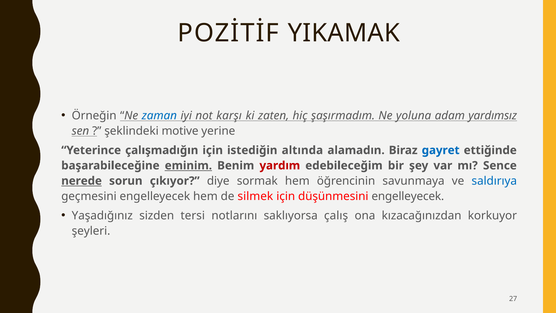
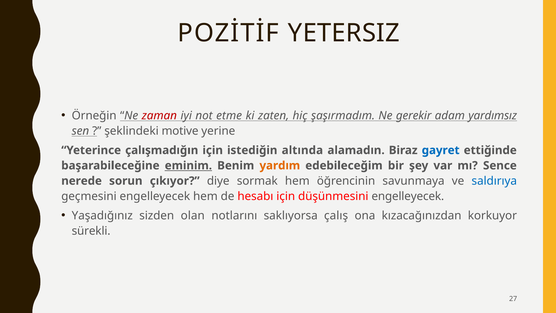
YIKAMAK: YIKAMAK -> YETERSIZ (344, 33)
zaman colour: blue -> red (159, 115)
karşı: karşı -> etme (229, 115)
yoluna: yoluna -> gerekir (414, 115)
yardım colour: red -> orange (280, 165)
nerede underline: present -> none (82, 181)
silmek: silmek -> hesabı (255, 196)
tersi: tersi -> olan (193, 215)
şeyleri: şeyleri -> sürekli (91, 231)
